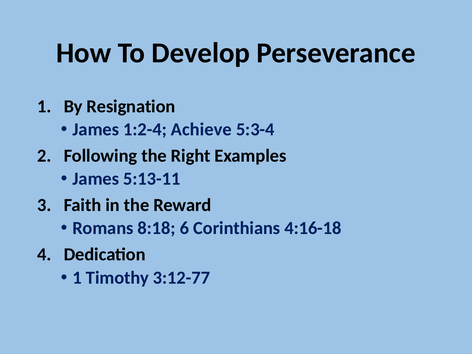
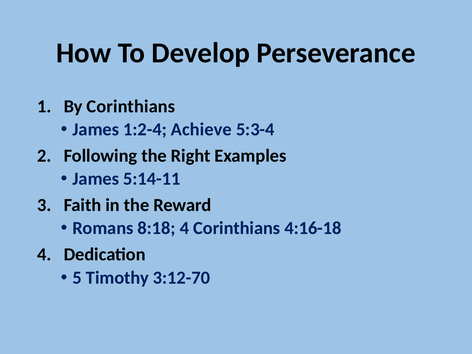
By Resignation: Resignation -> Corinthians (131, 106)
5:13-11: 5:13-11 -> 5:14-11 (152, 179)
8:18 6: 6 -> 4 (184, 228)
1: 1 -> 5 (77, 278)
3:12-77: 3:12-77 -> 3:12-70 (181, 278)
